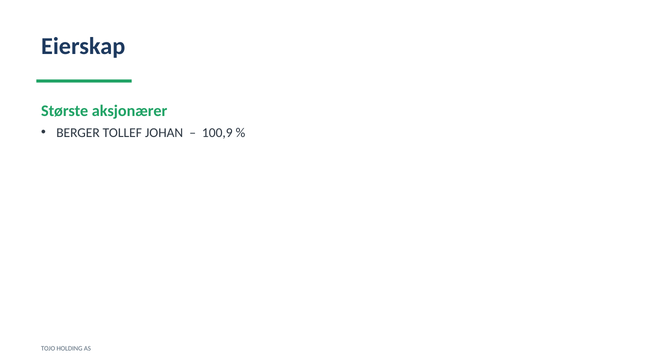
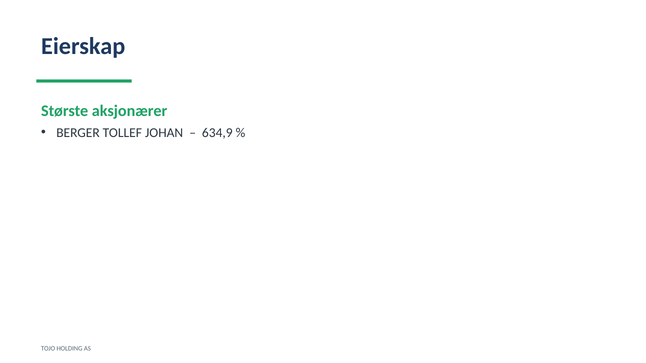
100,9: 100,9 -> 634,9 (217, 133)
